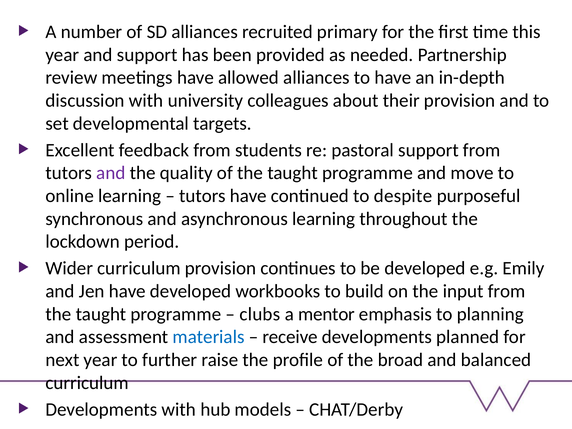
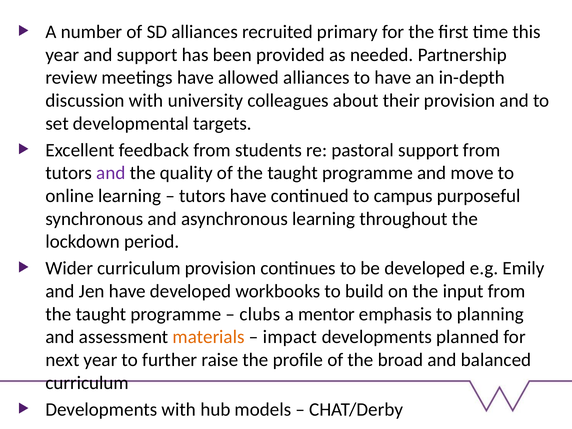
despite: despite -> campus (403, 196)
materials colour: blue -> orange (209, 337)
receive: receive -> impact (290, 337)
